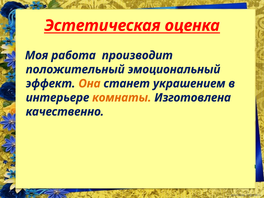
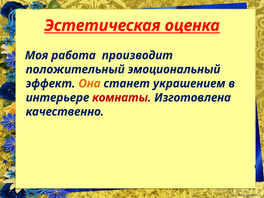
комнаты colour: orange -> red (122, 98)
